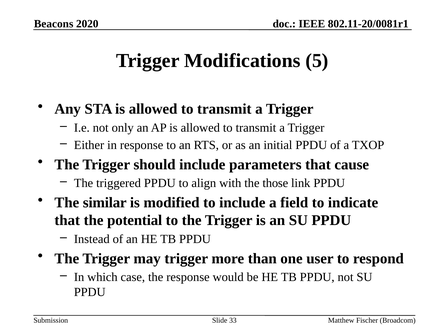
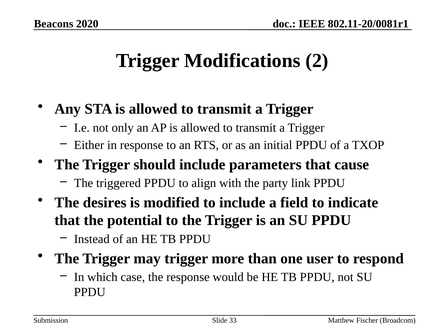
5: 5 -> 2 (317, 61)
those: those -> party (275, 183)
similar: similar -> desires (105, 202)
